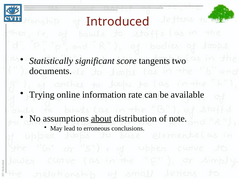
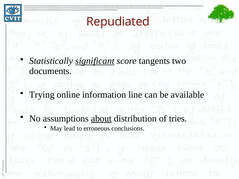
Introduced: Introduced -> Repudiated (118, 22)
significant underline: none -> present (95, 61)
rate: rate -> line (135, 95)
note: note -> tries (178, 119)
